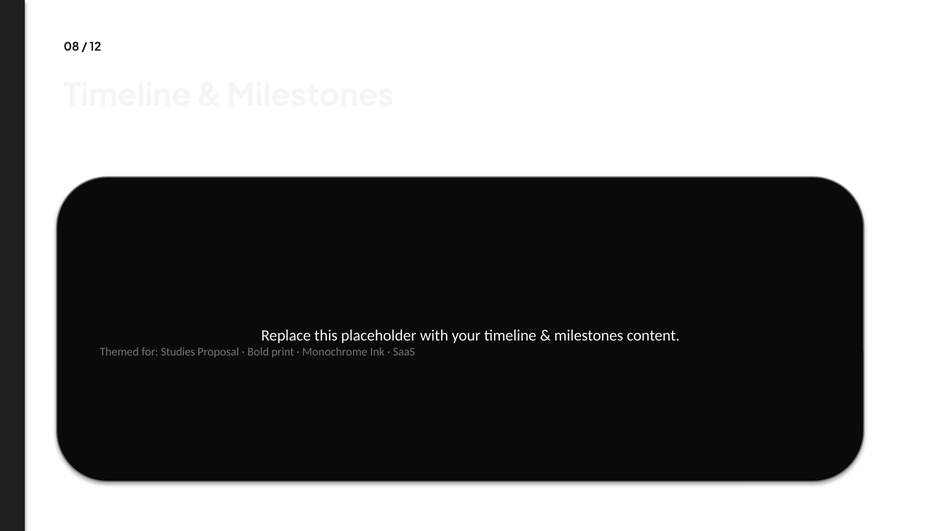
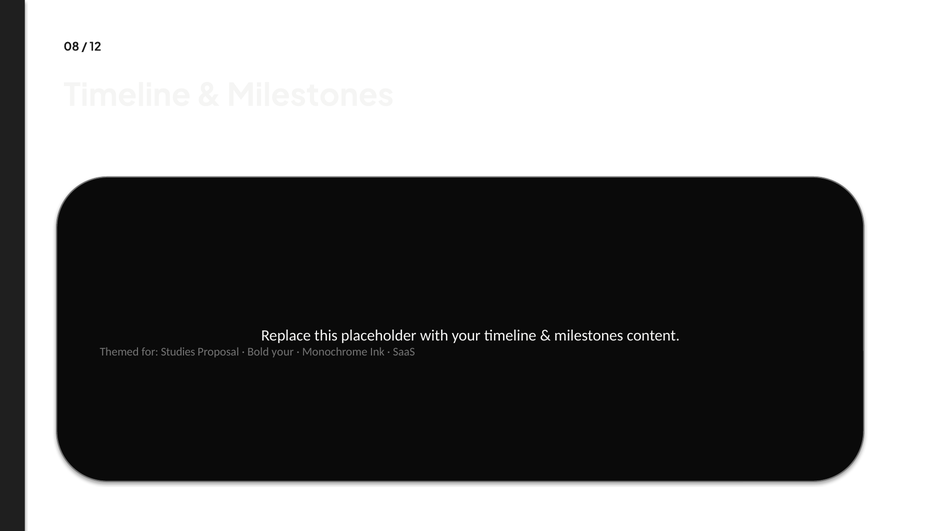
Bold print: print -> your (283, 352)
